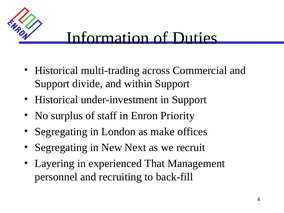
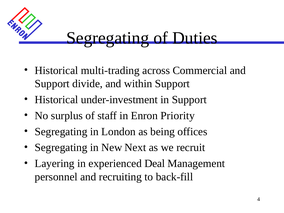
Information: Information -> Segregating (108, 38)
make: make -> being (163, 132)
That: That -> Deal (155, 164)
